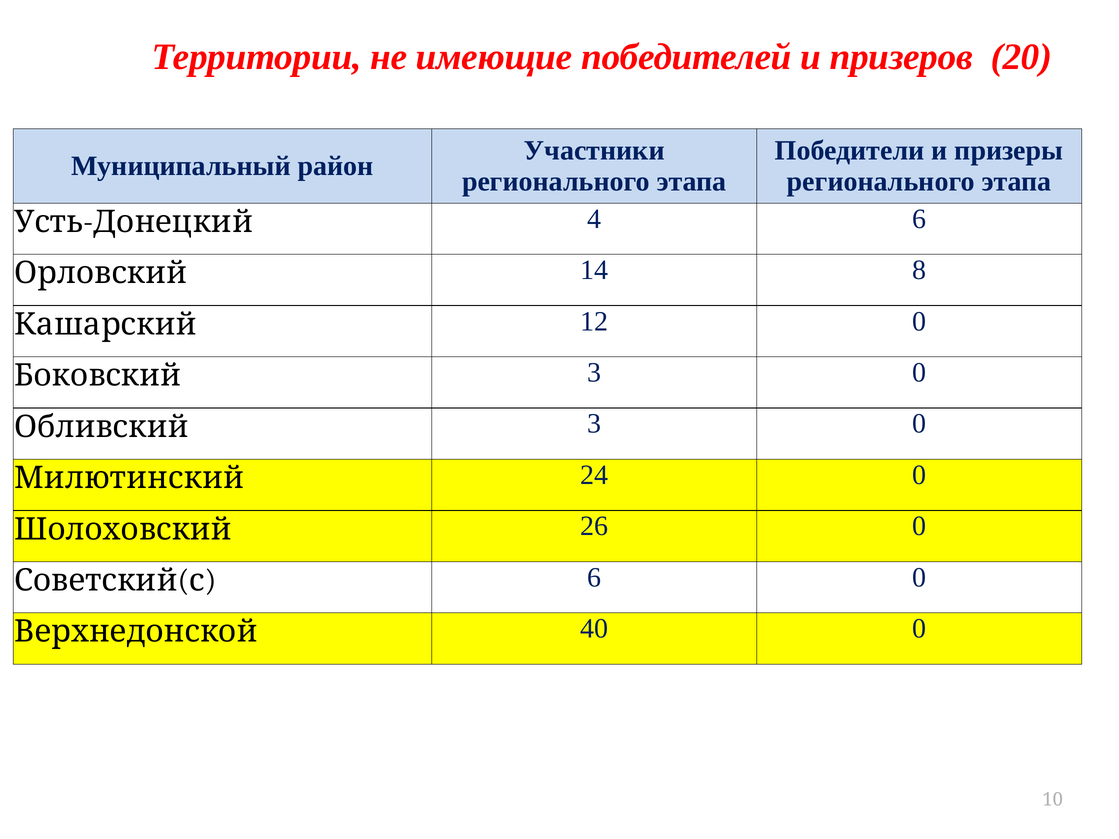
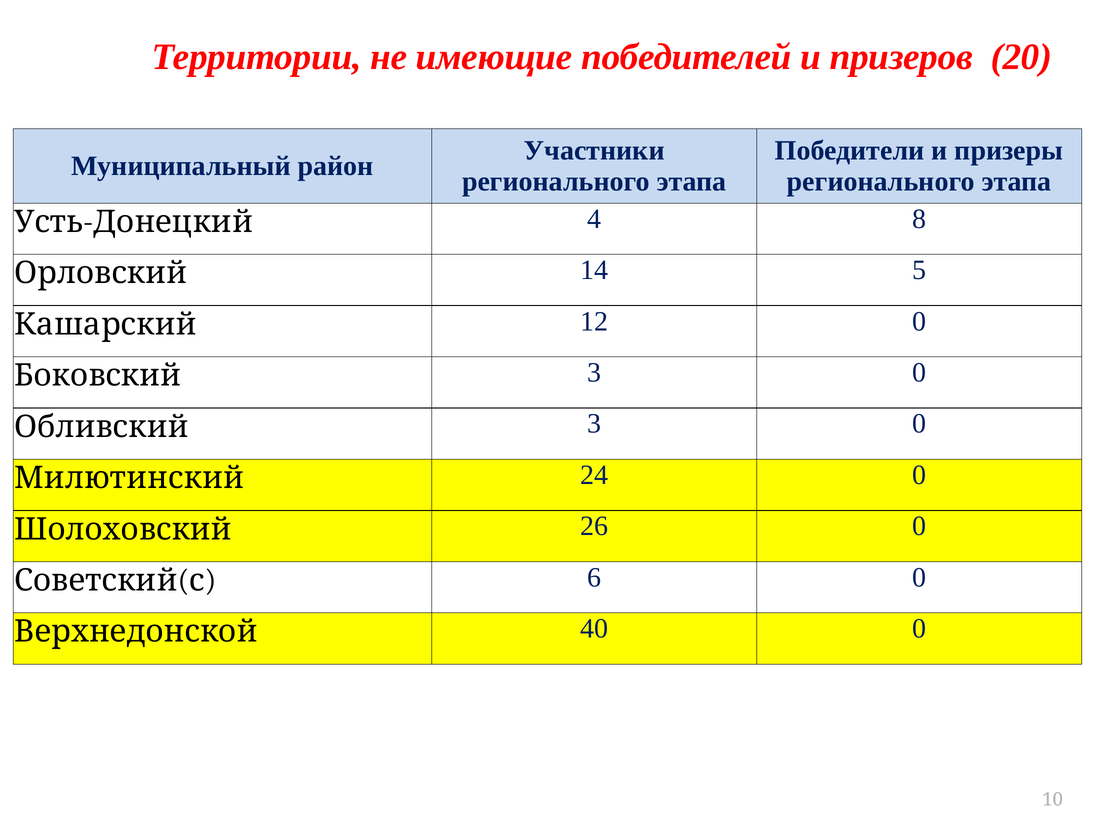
4 6: 6 -> 8 (919, 219)
8: 8 -> 5 (919, 270)
